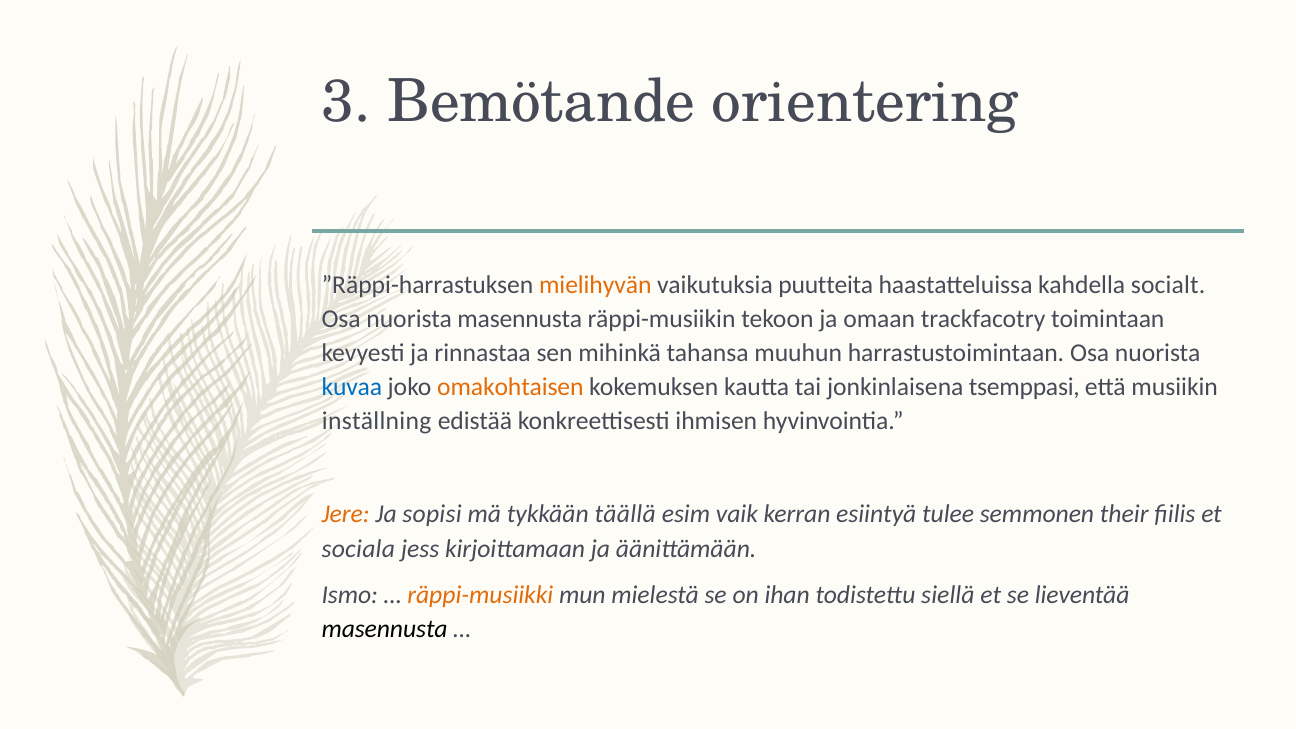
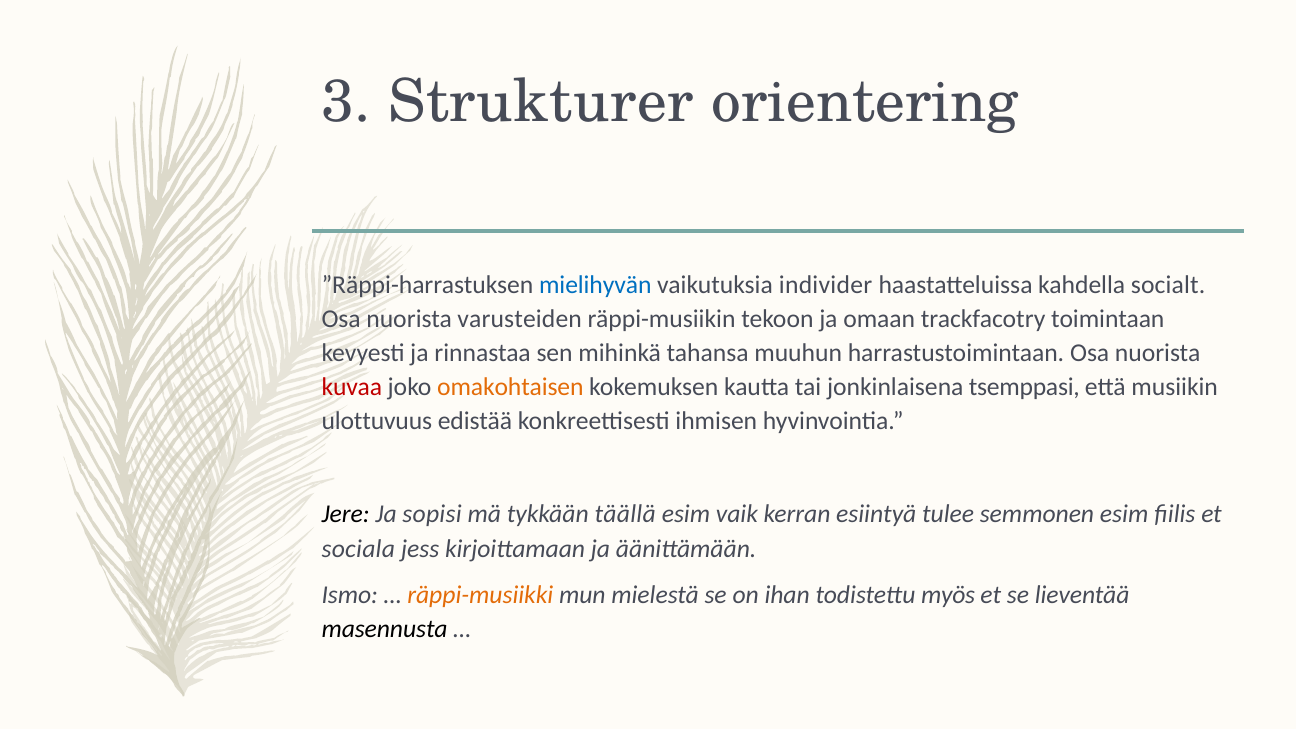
Bemötande: Bemötande -> Strukturer (541, 102)
mielihyvän colour: orange -> blue (595, 285)
puutteita: puutteita -> individer (826, 285)
nuorista masennusta: masennusta -> varusteiden (520, 319)
kuvaa colour: blue -> red (352, 387)
inställning: inställning -> ulottuvuus (377, 421)
Jere colour: orange -> black (346, 515)
semmonen their: their -> esim (1124, 515)
siellä: siellä -> myös (948, 595)
